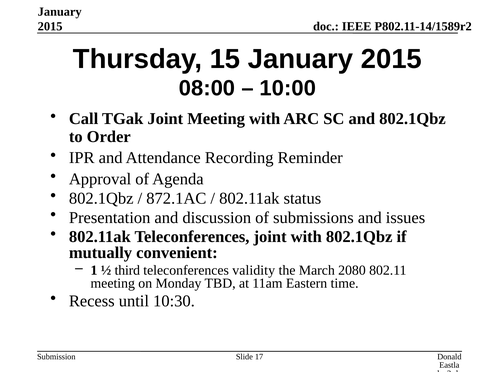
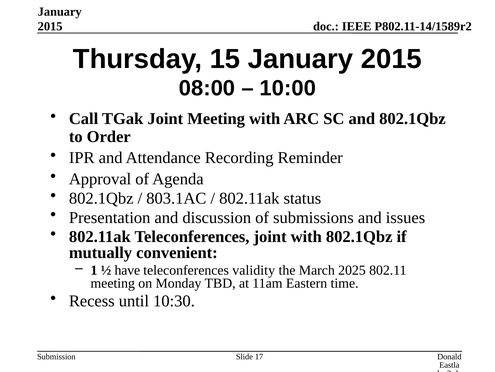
872.1AC: 872.1AC -> 803.1AC (176, 198)
third: third -> have (127, 270)
2080: 2080 -> 2025 (352, 270)
